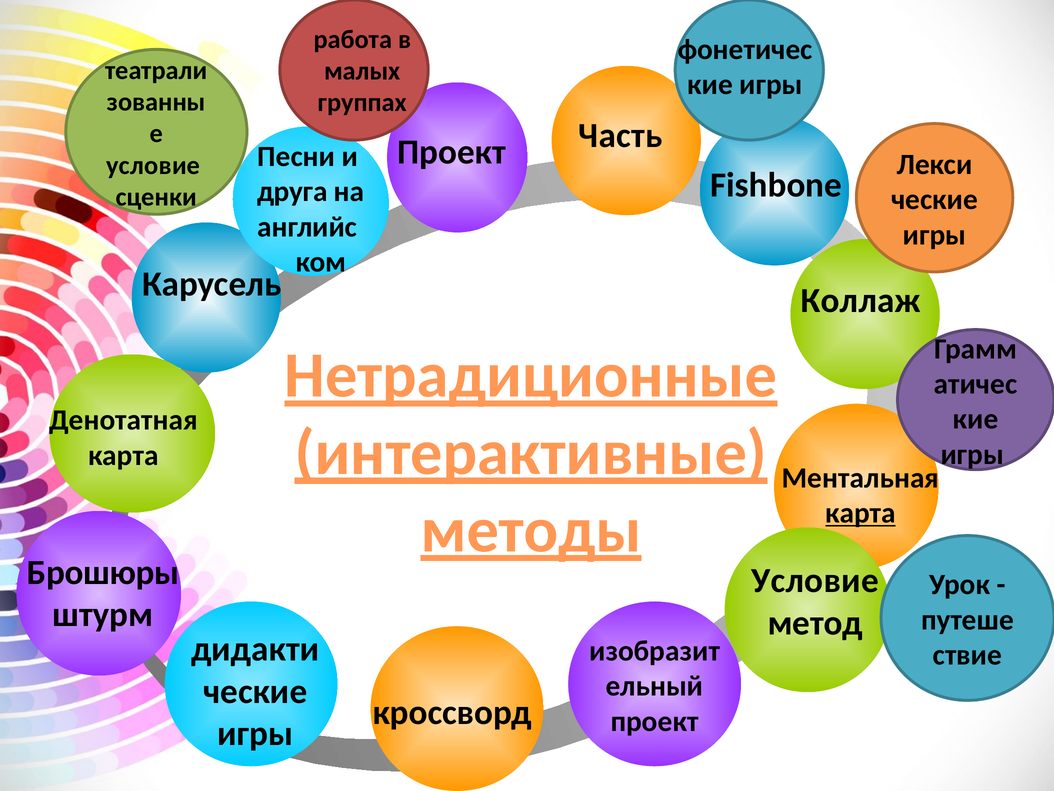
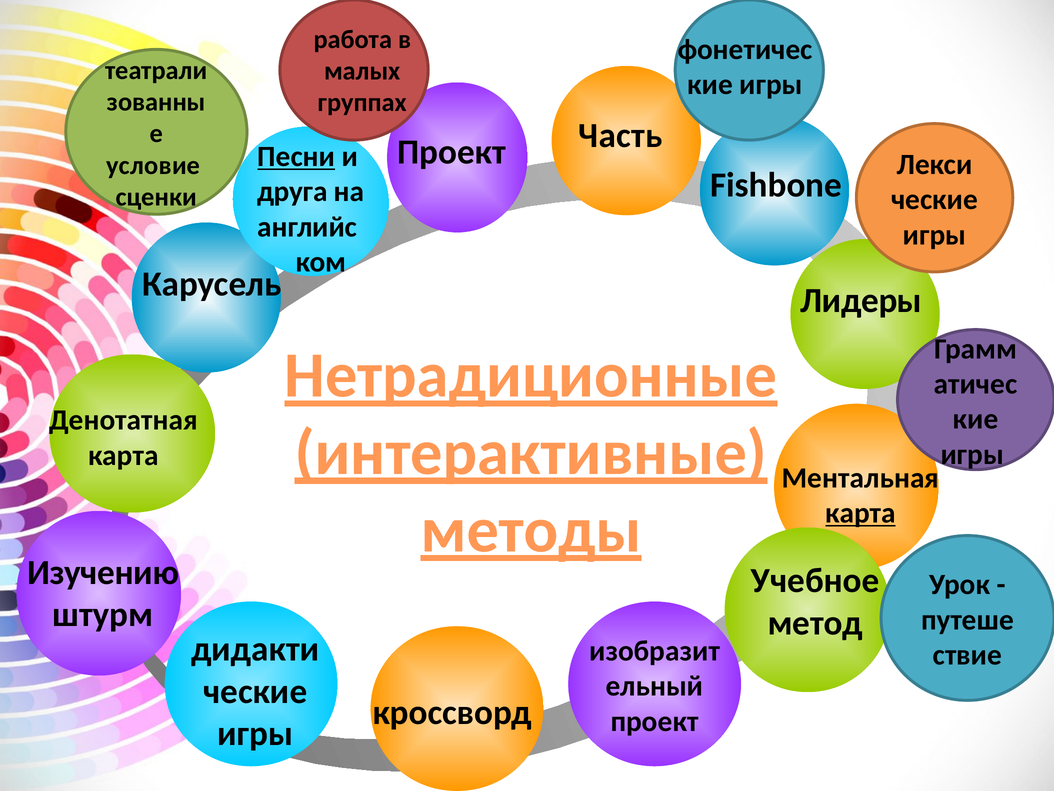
Песни underline: none -> present (296, 157)
Коллаж: Коллаж -> Лидеры (861, 300)
Брошюры: Брошюры -> Изучению (103, 572)
Условие: Условие -> Учебное (815, 580)
